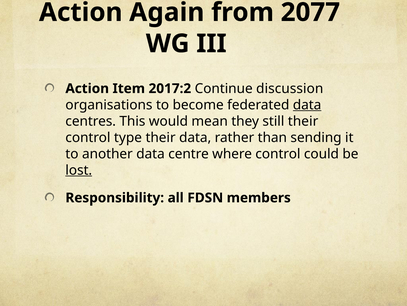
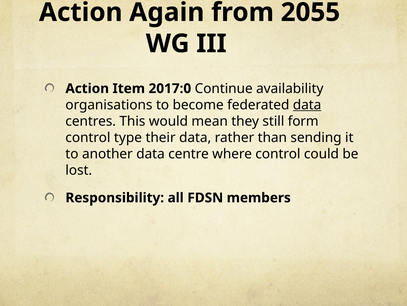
2077: 2077 -> 2055 (310, 12)
2017:2: 2017:2 -> 2017:0 (170, 88)
discussion: discussion -> availability (290, 88)
still their: their -> form (303, 121)
lost underline: present -> none (79, 170)
